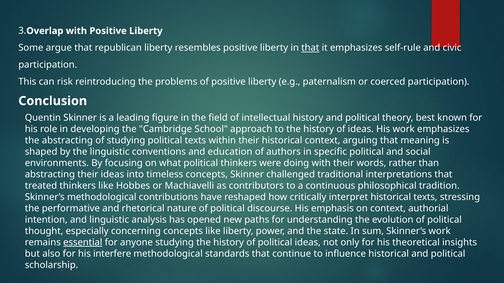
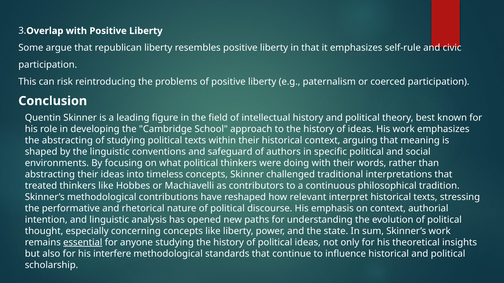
that underline: present -> none (310, 48)
education: education -> safeguard (230, 152)
critically: critically -> relevant (308, 197)
